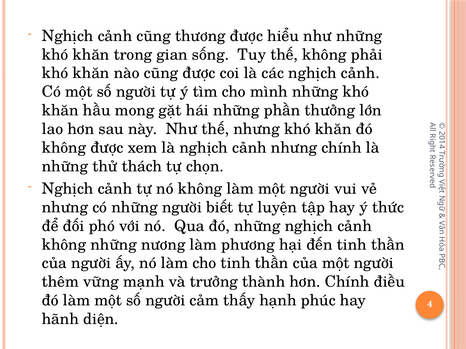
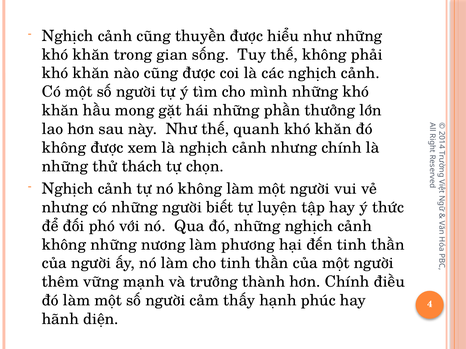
thương: thương -> thuyền (200, 36)
thế nhưng: nhưng -> quanh (257, 129)
